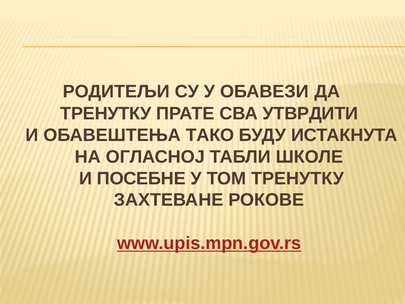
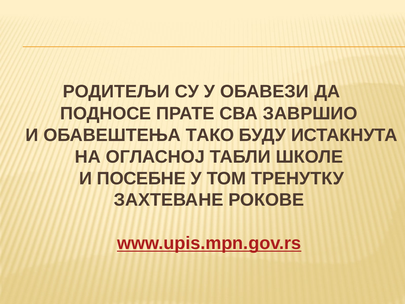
ТРЕНУТКУ: ТРЕНУТКУ -> ПОДНОСЕ (106, 113)
УТВРДИТИ: УТВРДИТИ -> ЗАВРШИО (310, 113)
